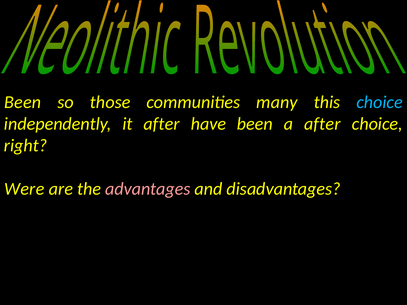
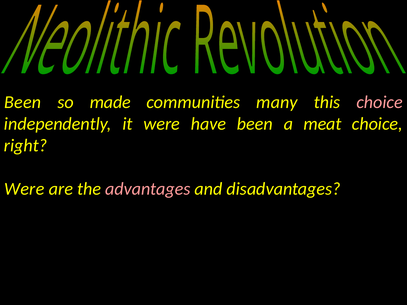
those: those -> made (110, 102)
choice colour: light blue -> pink (380, 102)
it after: after -> were (162, 124)
a after: after -> meat (323, 124)
